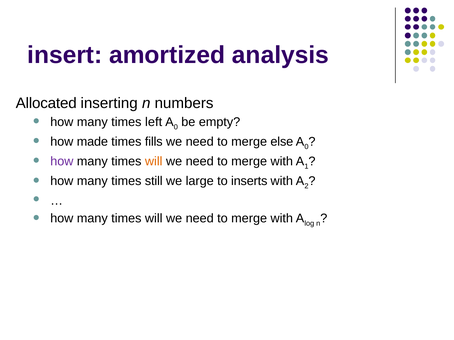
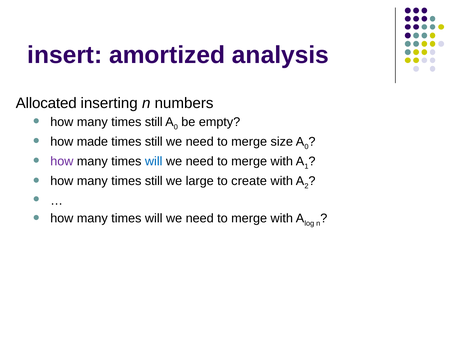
left: left -> still (154, 122)
fills: fills -> still (154, 142)
else: else -> size (282, 142)
will colour: orange -> blue (154, 162)
inserts: inserts -> create (249, 181)
